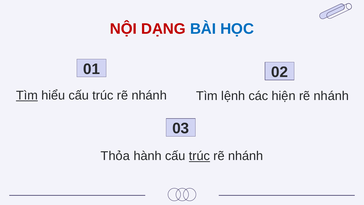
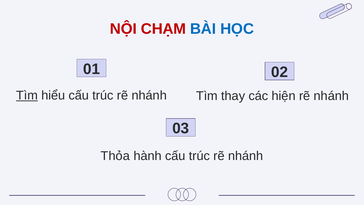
DẠNG: DẠNG -> CHẠM (163, 29)
lệnh: lệnh -> thay (233, 96)
trúc underline: present -> none (199, 156)
